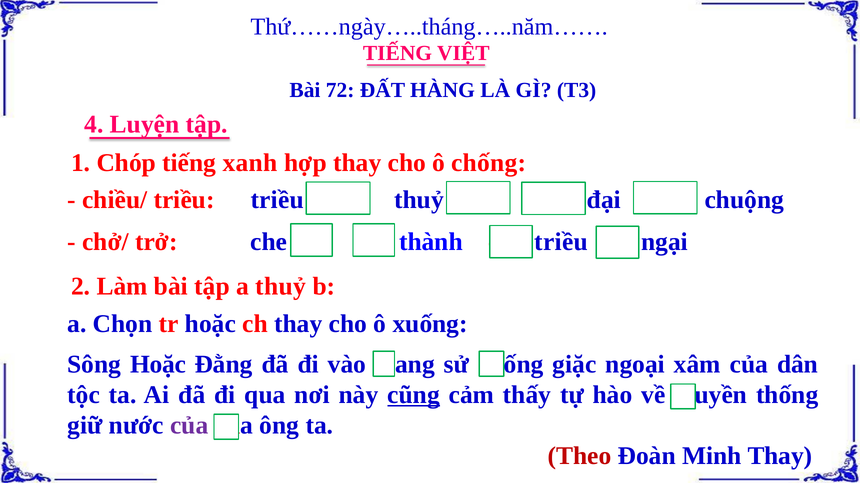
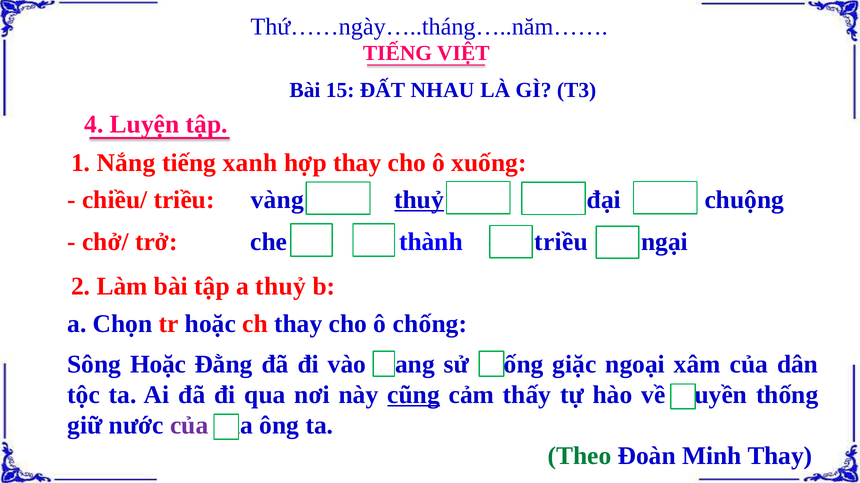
72: 72 -> 15 (340, 90)
HÀNG: HÀNG -> NHAU (442, 90)
Chóp: Chóp -> Nắng (126, 163)
ô chống: chống -> xuống (489, 163)
chiều/ triều triều: triều -> vàng (277, 200)
thuỷ underline: none -> present (419, 200)
ô xuống: xuống -> chống (430, 324)
Theo colour: red -> green (579, 456)
